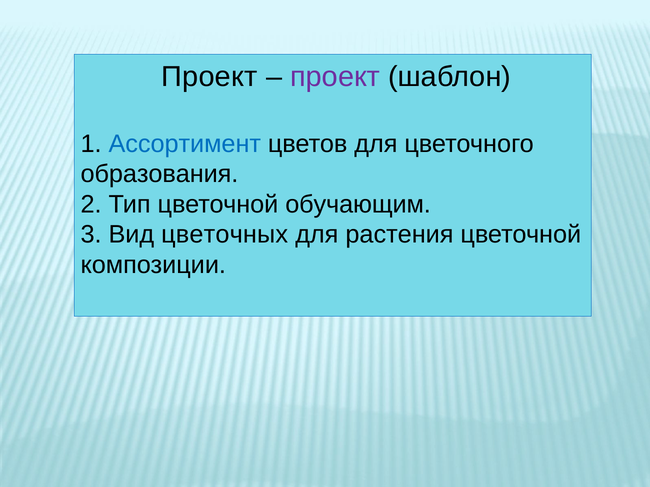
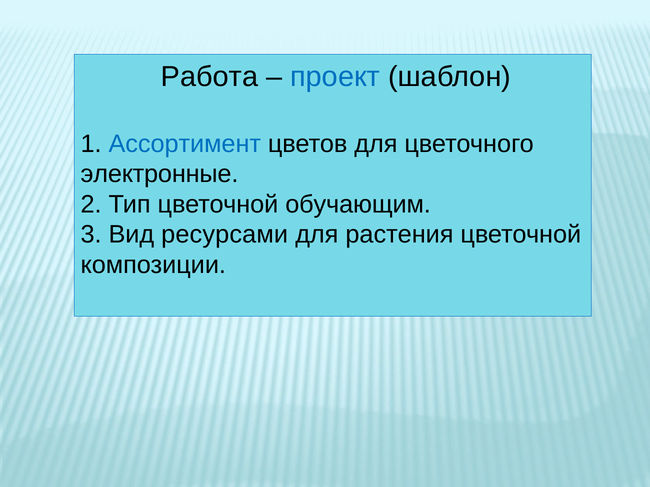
Проект: Проект -> Работа (210, 77)
проект colour: purple -> blue (335, 77)
образования: образования -> электронные (159, 174)
цветочных: цветочных -> ресурсами (225, 235)
